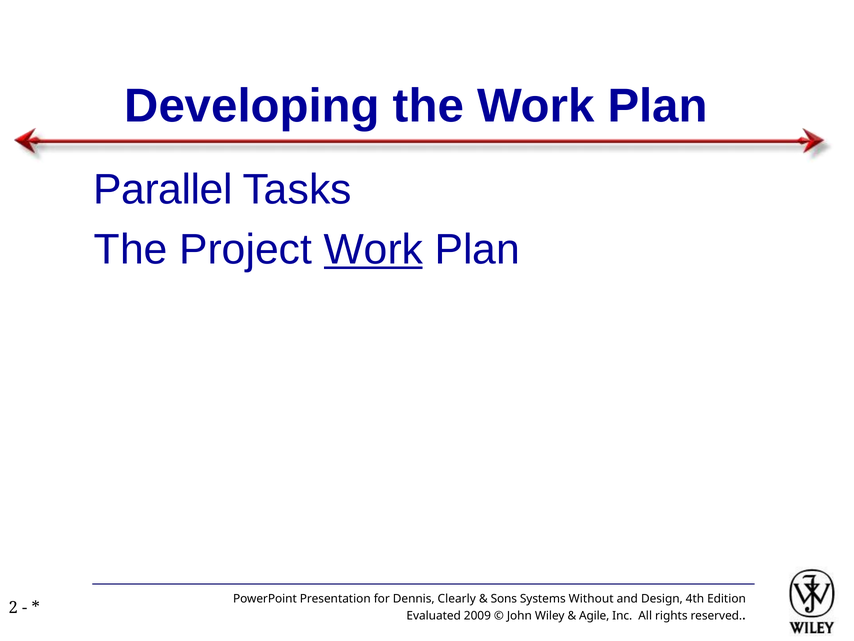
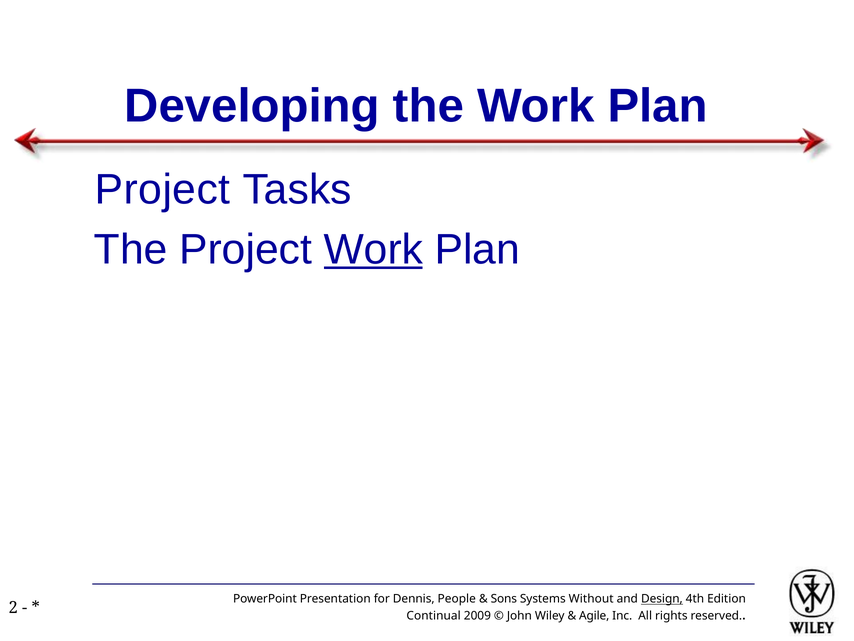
Parallel: Parallel -> Project (163, 189)
Clearly: Clearly -> People (457, 599)
Design underline: none -> present (662, 599)
Evaluated: Evaluated -> Continual (434, 615)
